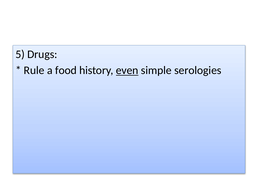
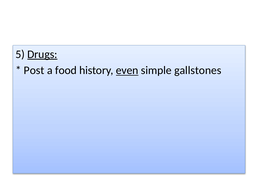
Drugs underline: none -> present (42, 54)
Rule: Rule -> Post (34, 70)
serologies: serologies -> gallstones (198, 70)
